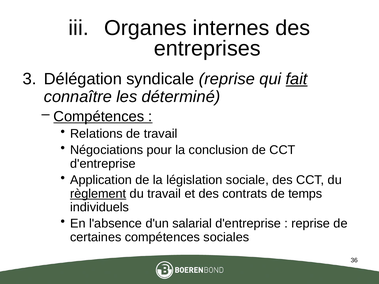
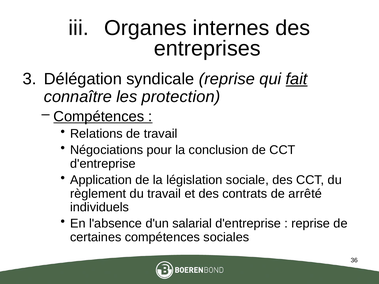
déterminé: déterminé -> protection (181, 97)
règlement underline: present -> none (98, 194)
temps: temps -> arrêté (305, 194)
